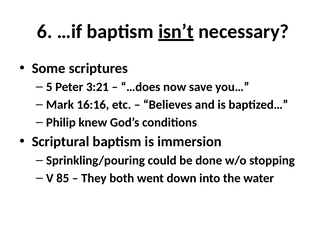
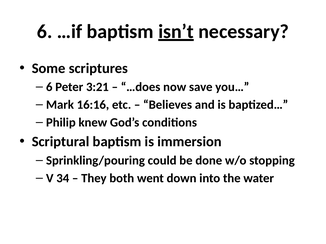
5: 5 -> 6 (49, 87)
85: 85 -> 34 (63, 178)
